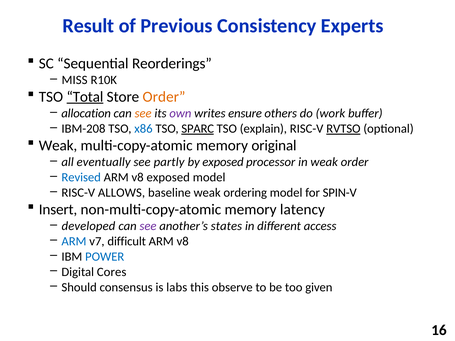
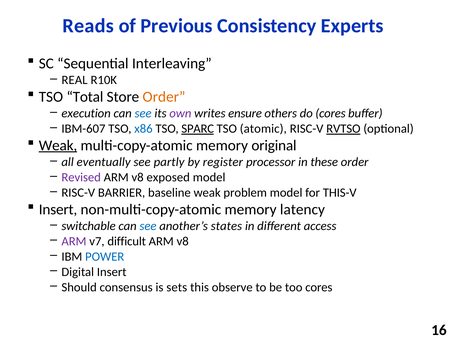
Result: Result -> Reads (88, 26)
Reorderings: Reorderings -> Interleaving (172, 63)
MISS: MISS -> REAL (75, 80)
Total underline: present -> none (85, 97)
allocation: allocation -> execution (86, 114)
see colour: orange -> blue (143, 114)
do work: work -> cores (331, 114)
IBM-208: IBM-208 -> IBM-607 (83, 129)
explain: explain -> atomic (263, 129)
Weak underline: none -> present (58, 146)
by exposed: exposed -> register (223, 162)
in weak: weak -> these (324, 162)
Revised colour: blue -> purple (81, 178)
ALLOWS: ALLOWS -> BARRIER (122, 193)
ordering: ordering -> problem (245, 193)
SPIN-V: SPIN-V -> THIS-V (340, 193)
developed: developed -> switchable (89, 226)
see colour: purple -> blue (148, 226)
ARM colour: blue -> purple (74, 241)
Digital Cores: Cores -> Insert (112, 272)
labs: labs -> sets (177, 287)
too given: given -> cores (319, 287)
